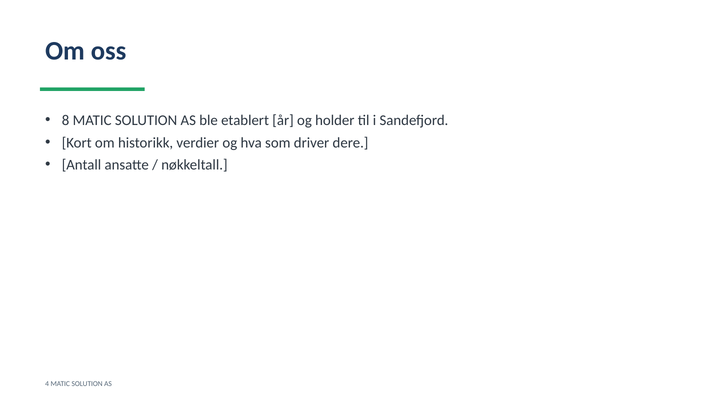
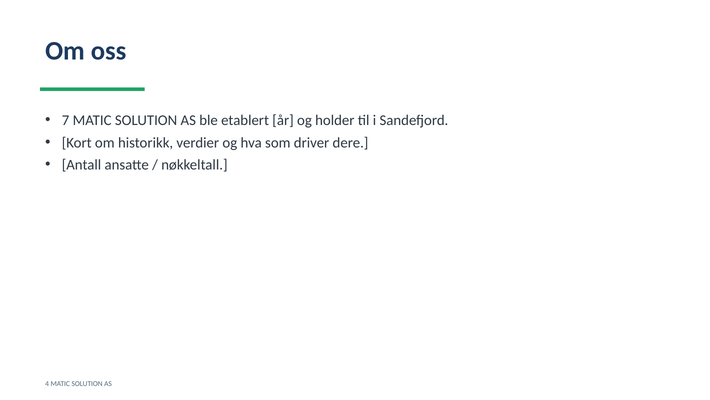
8: 8 -> 7 (66, 120)
